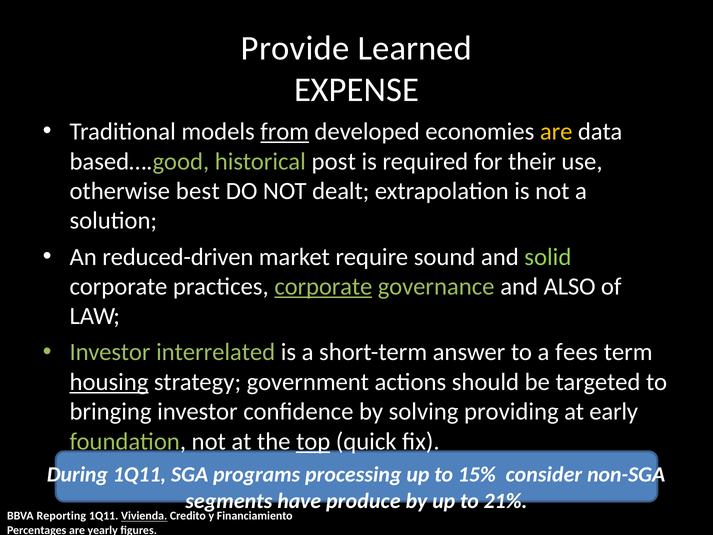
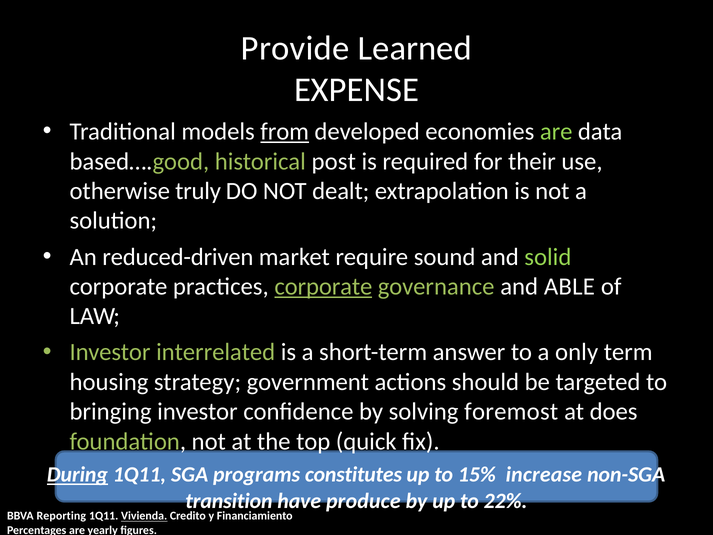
are colour: yellow -> light green (556, 132)
best: best -> truly (198, 191)
ALSO: ALSO -> ABLE (569, 286)
fees: fees -> only (577, 352)
housing underline: present -> none (109, 382)
providing: providing -> foremost (511, 412)
early: early -> does (614, 412)
top underline: present -> none (313, 441)
During underline: none -> present (77, 475)
processing: processing -> constitutes (353, 475)
consider: consider -> increase (544, 475)
segments: segments -> transition (229, 501)
21%: 21% -> 22% (505, 501)
